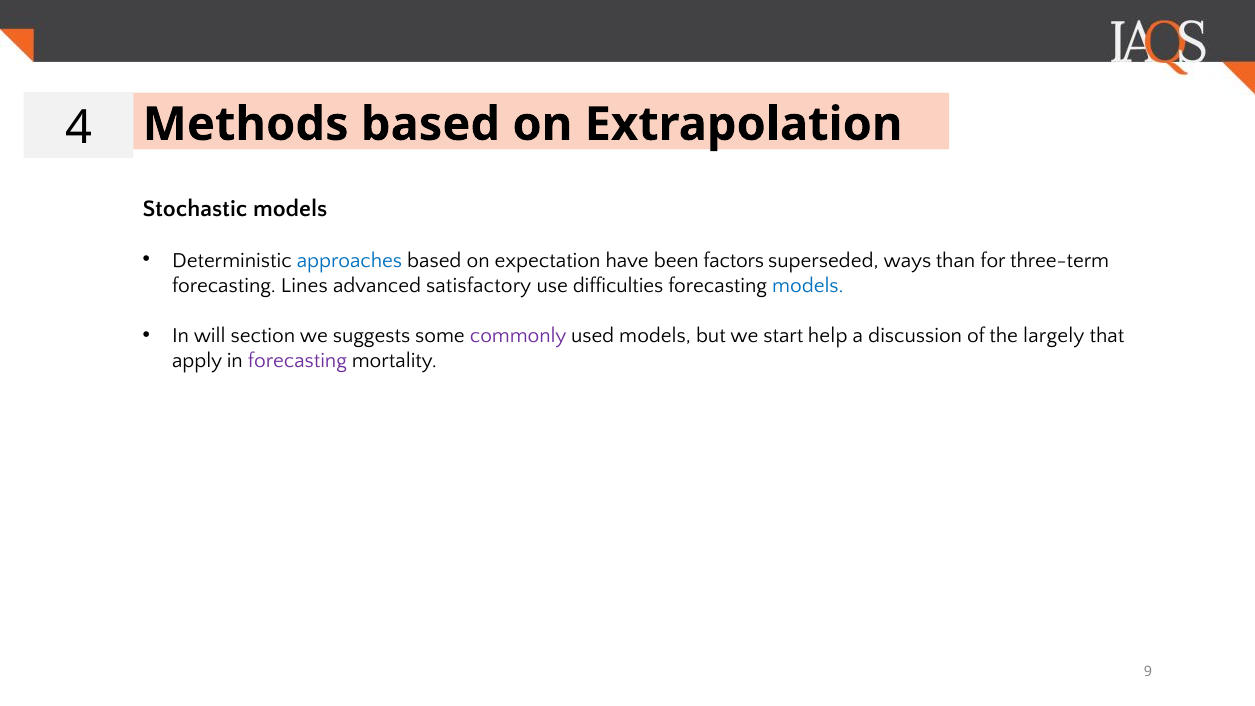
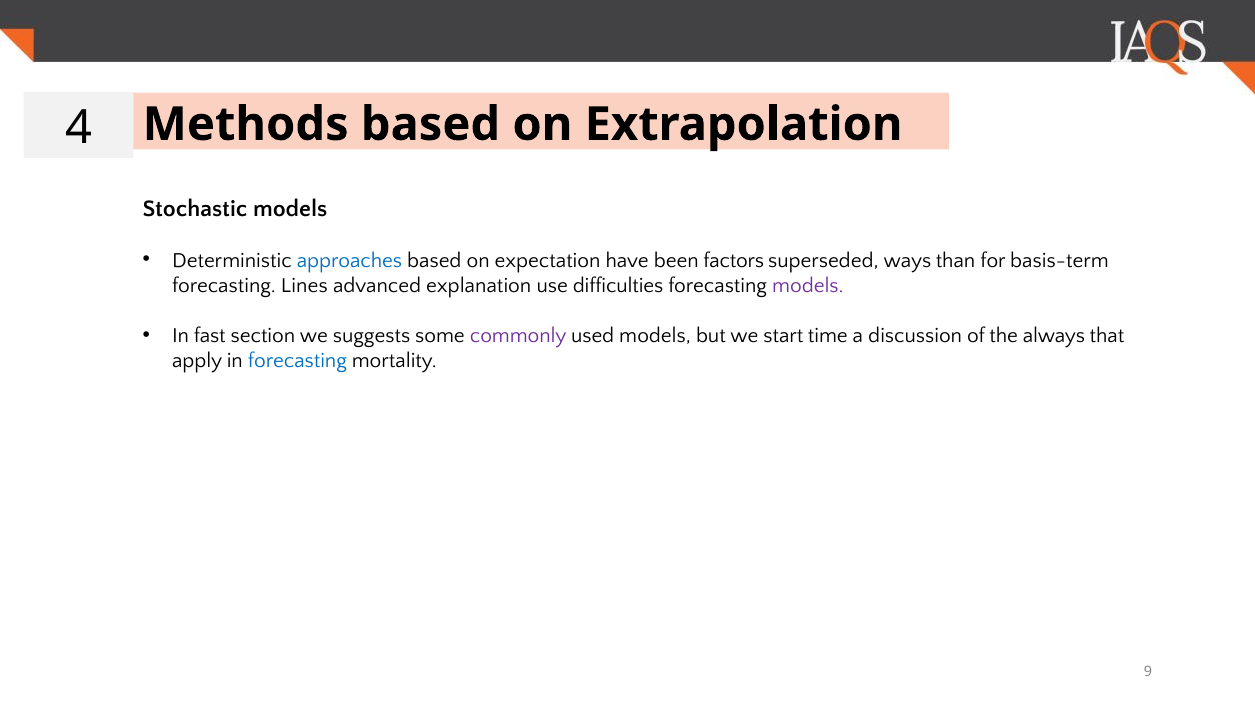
three-term: three-term -> basis-term (1060, 260)
satisfactory: satisfactory -> explanation (479, 285)
models colour: blue -> purple (808, 285)
will: will -> fast (210, 336)
help: help -> time (828, 336)
largely: largely -> always (1054, 336)
forecasting colour: purple -> blue (297, 361)
